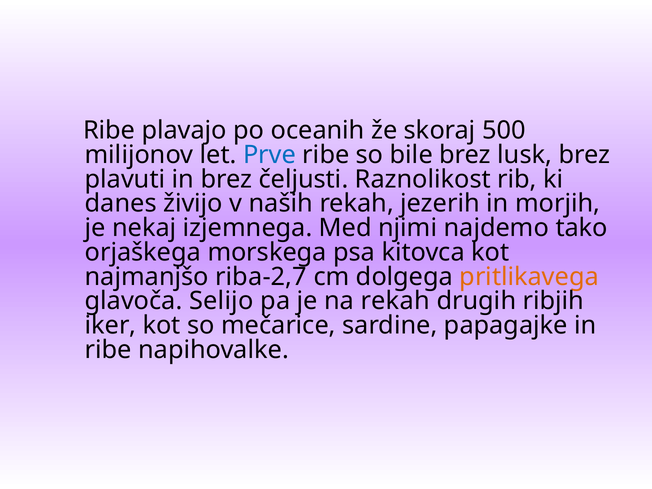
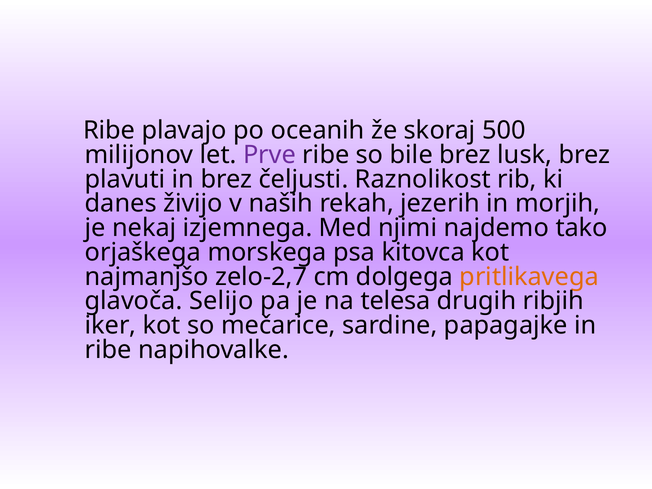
Prve colour: blue -> purple (270, 155)
riba-2,7: riba-2,7 -> zelo-2,7 (261, 277)
na rekah: rekah -> telesa (395, 301)
